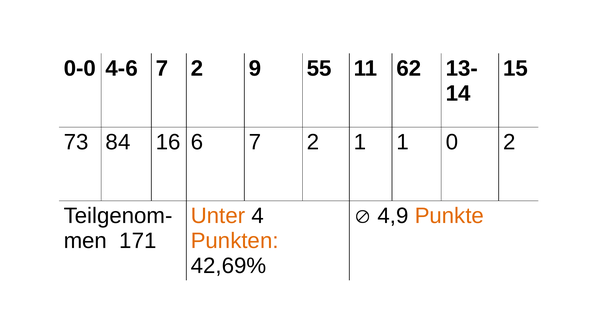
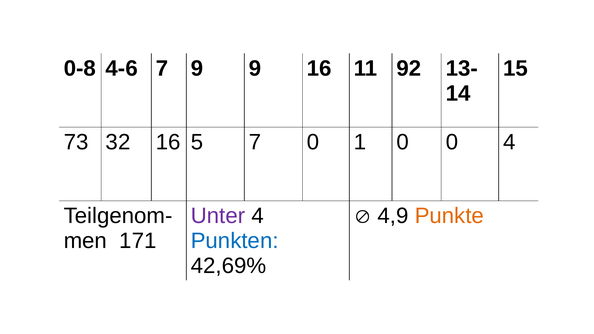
0-0: 0-0 -> 0-8 (80, 69)
4-6 7 2: 2 -> 9 (197, 69)
9 55: 55 -> 16 (319, 69)
62: 62 -> 92 (409, 69)
84: 84 -> 32 (118, 142)
6: 6 -> 5 (197, 142)
2: 2 -> 0 (313, 142)
1 1: 1 -> 0 (403, 142)
0 2: 2 -> 4 (509, 142)
Unter colour: orange -> purple (218, 216)
Punkten colour: orange -> blue (235, 241)
